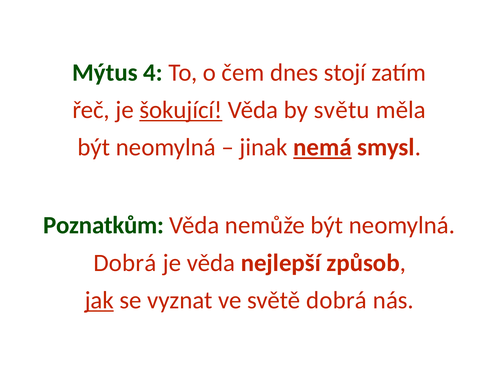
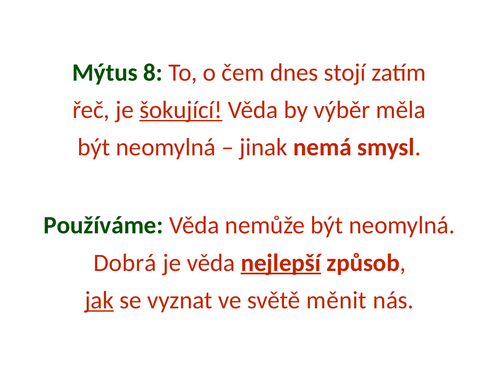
4: 4 -> 8 (153, 73)
světu: světu -> výběr (342, 110)
nemá underline: present -> none (322, 147)
Poznatkům: Poznatkům -> Používáme (103, 225)
nejlepší underline: none -> present (281, 262)
světě dobrá: dobrá -> měnit (336, 300)
